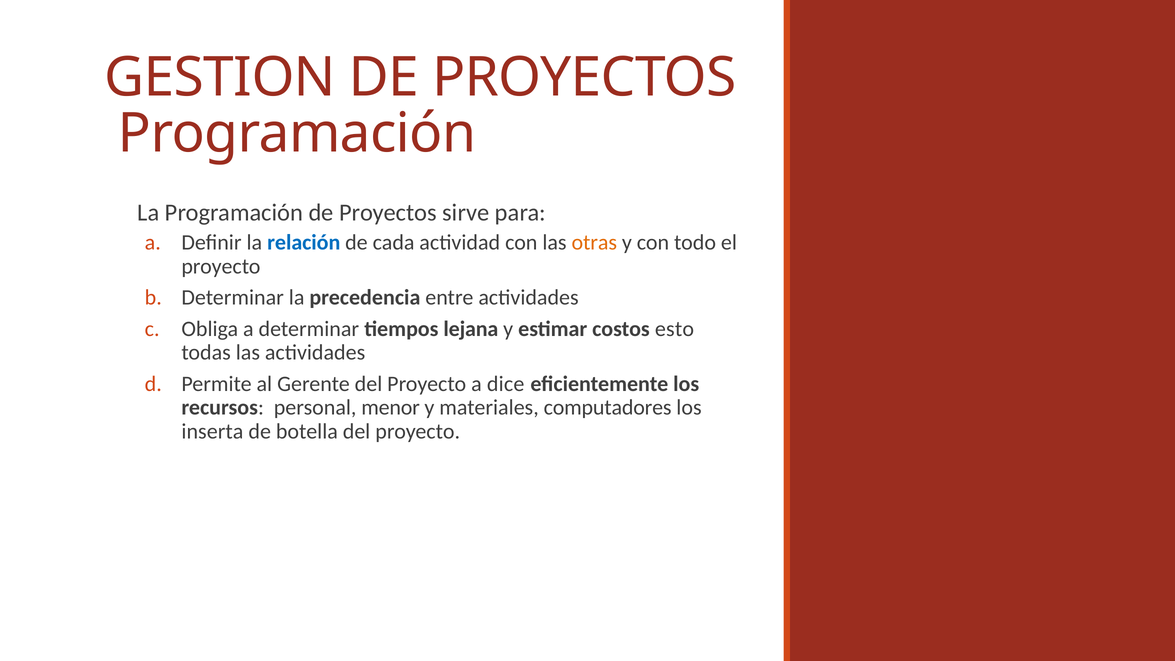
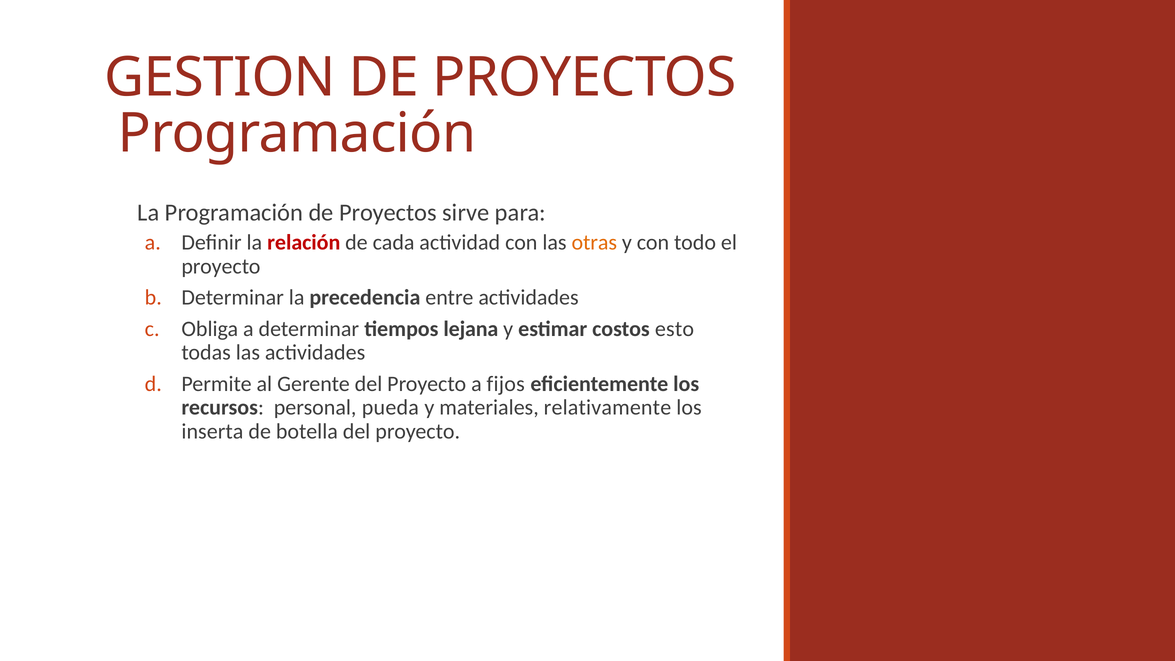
relación colour: blue -> red (304, 243)
dice: dice -> fijos (506, 384)
menor: menor -> pueda (390, 408)
computadores: computadores -> relativamente (607, 408)
